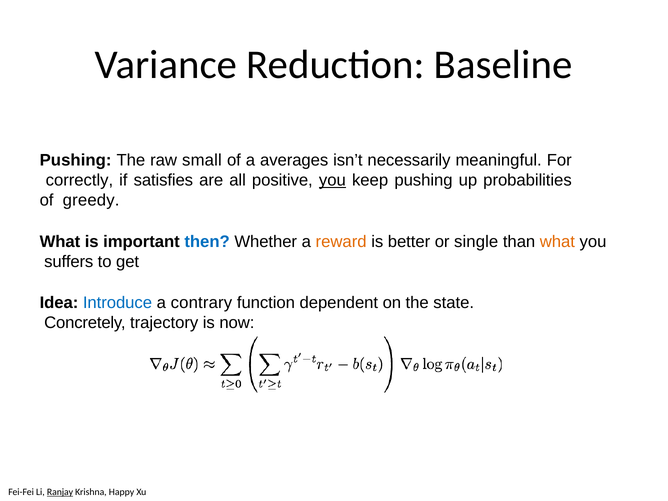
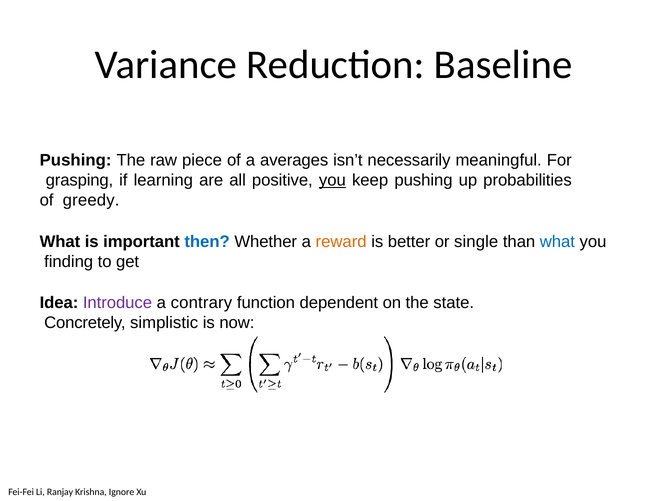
small: small -> piece (202, 160)
correctly: correctly -> grasping (79, 180)
satisfies: satisfies -> learning (163, 180)
what colour: orange -> blue (557, 242)
suffers: suffers -> finding (69, 262)
Introduce colour: blue -> purple (117, 303)
trajectory: trajectory -> simplistic (164, 323)
Ranjay underline: present -> none (60, 492)
Happy: Happy -> Ignore (122, 492)
